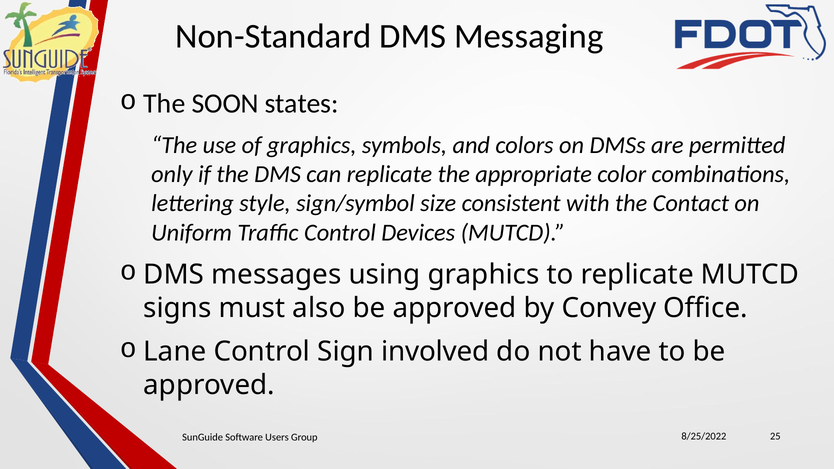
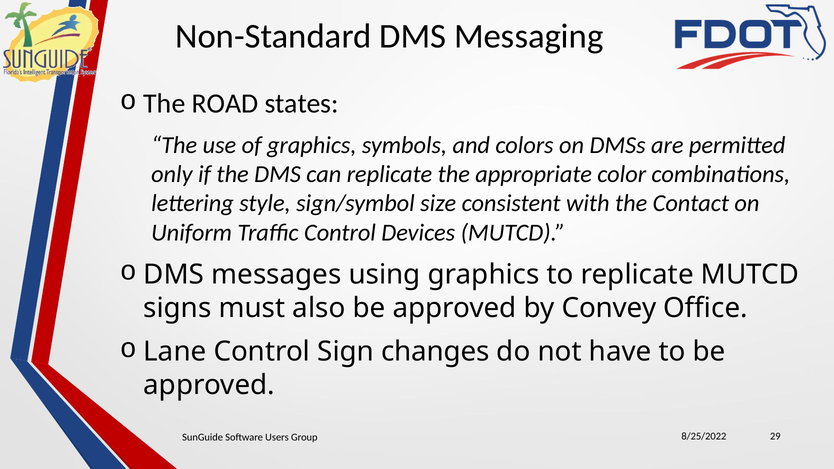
SOON: SOON -> ROAD (225, 104)
involved: involved -> changes (435, 352)
25: 25 -> 29 (775, 436)
